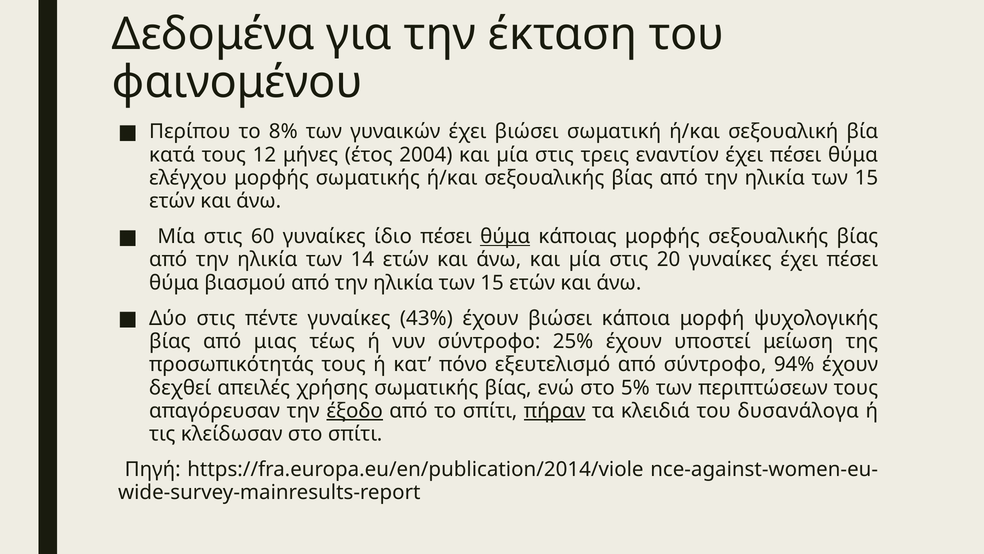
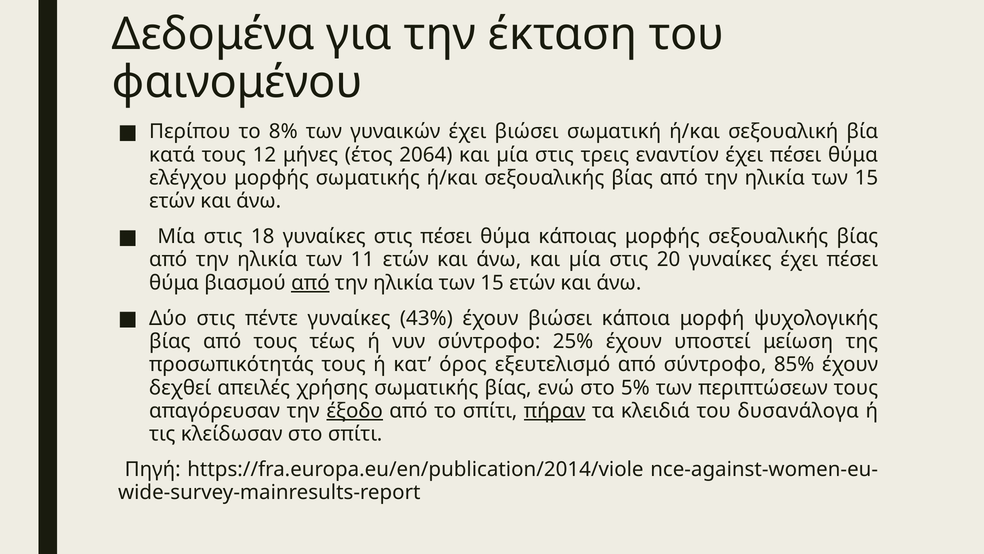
2004: 2004 -> 2064 (426, 155)
60: 60 -> 18 (263, 236)
γυναίκες ίδιο: ίδιο -> στις (393, 236)
θύμα underline: present -> none (505, 236)
14: 14 -> 11 (362, 259)
από underline: none -> present (310, 283)
από μιας: μιας -> τους (275, 341)
πόνο: πόνο -> όρος (463, 364)
94%: 94% -> 85% (794, 364)
